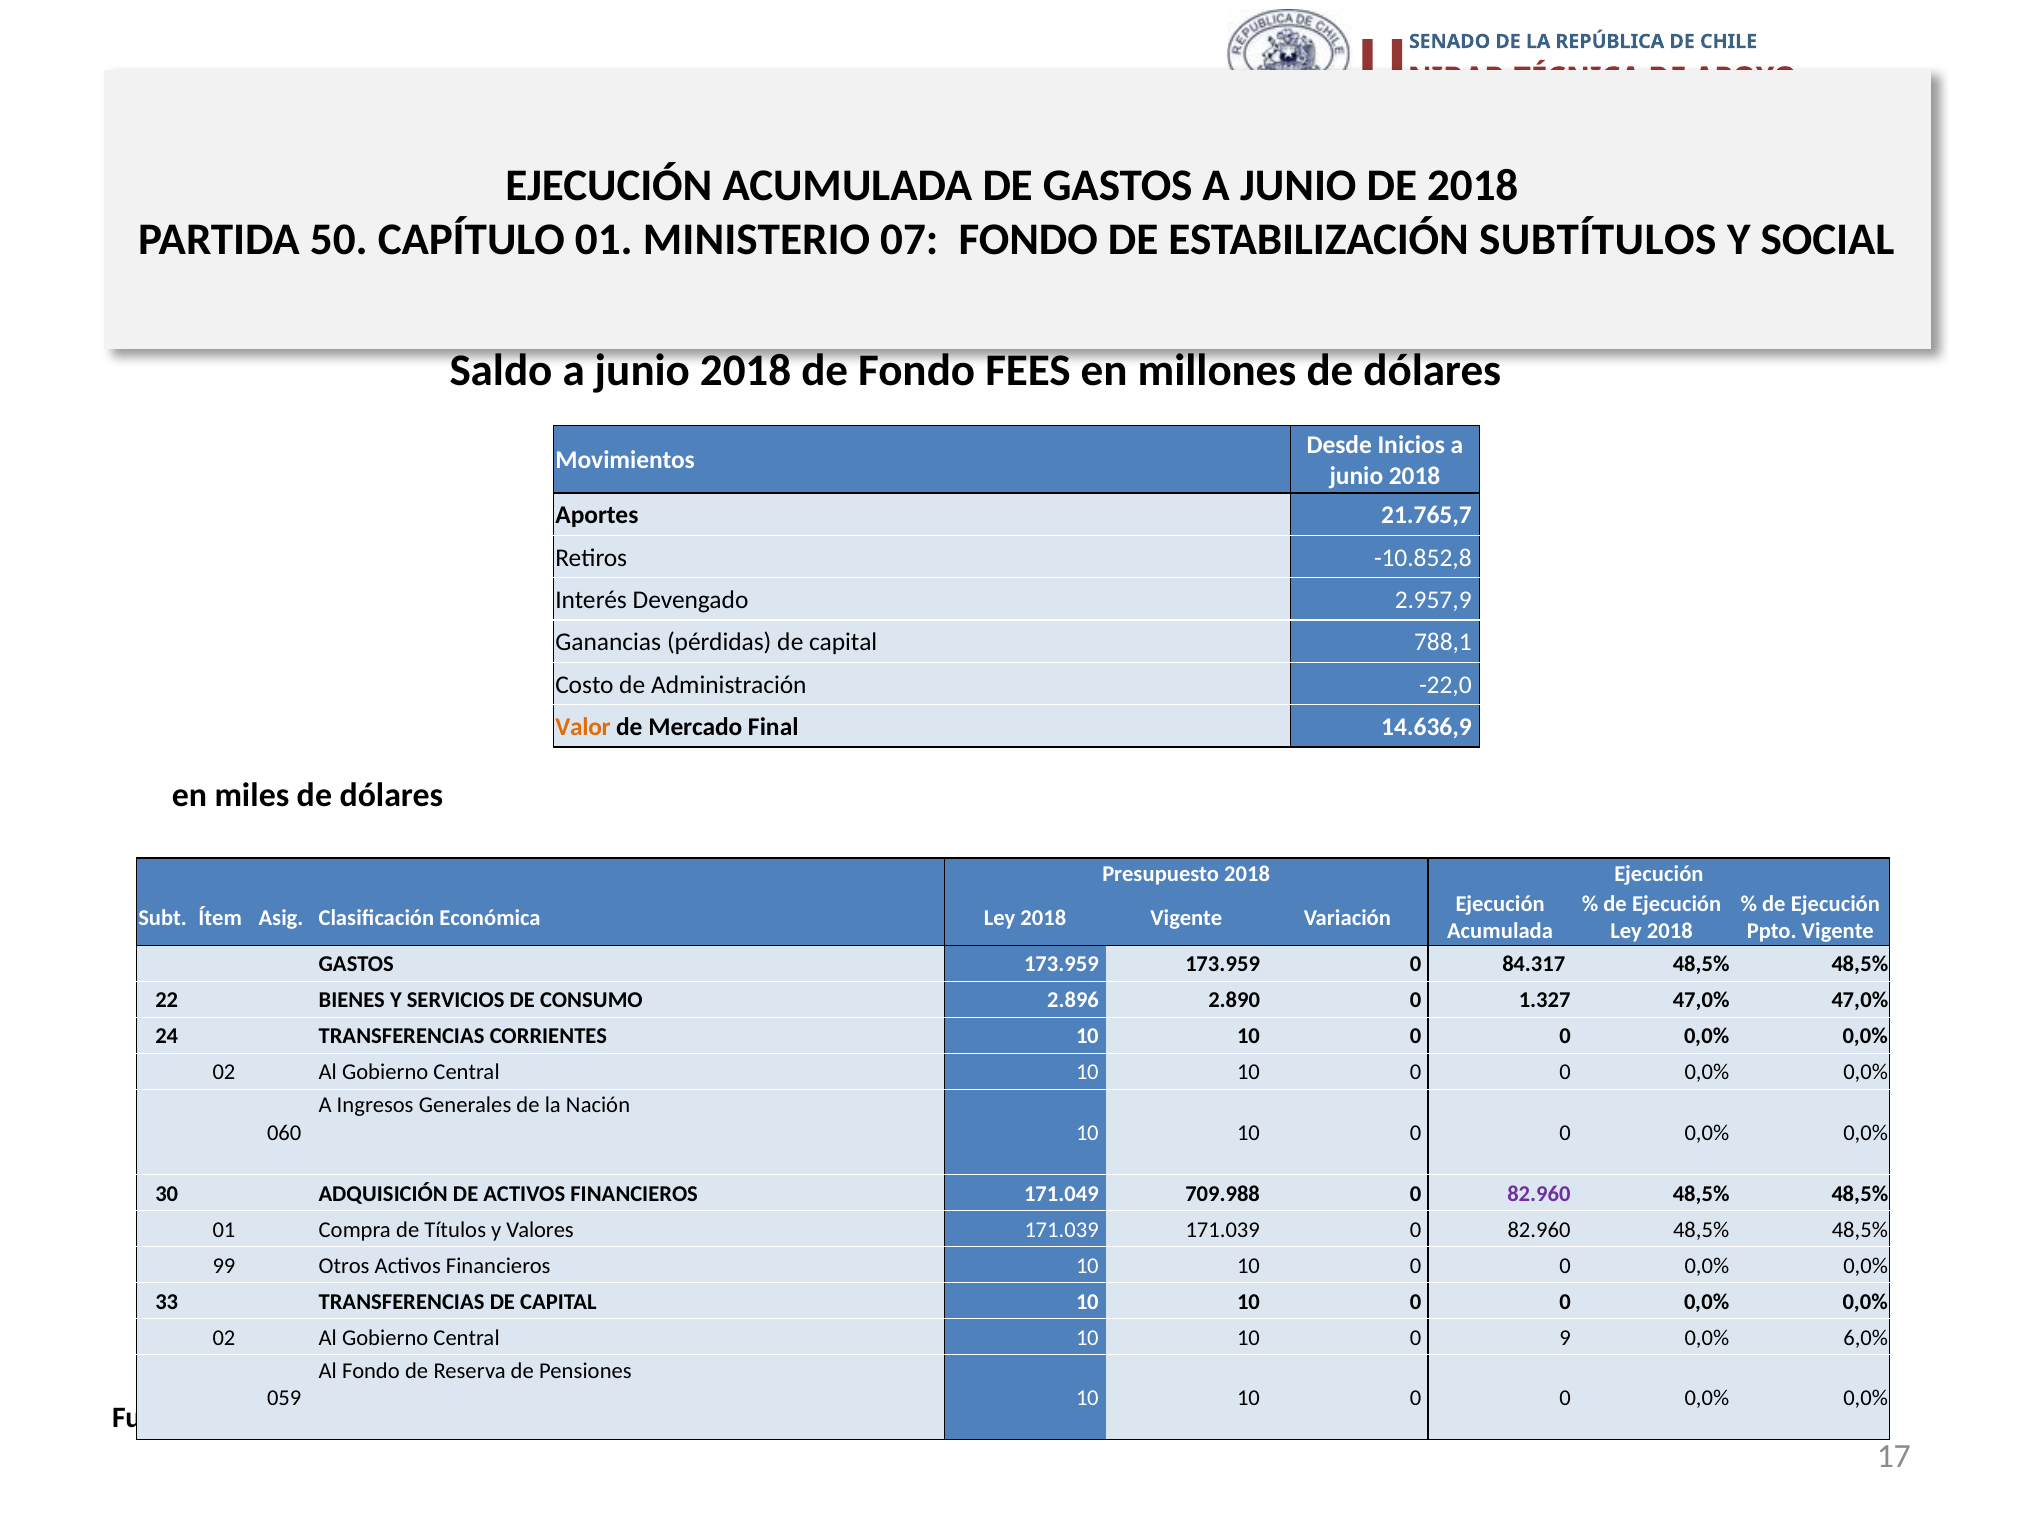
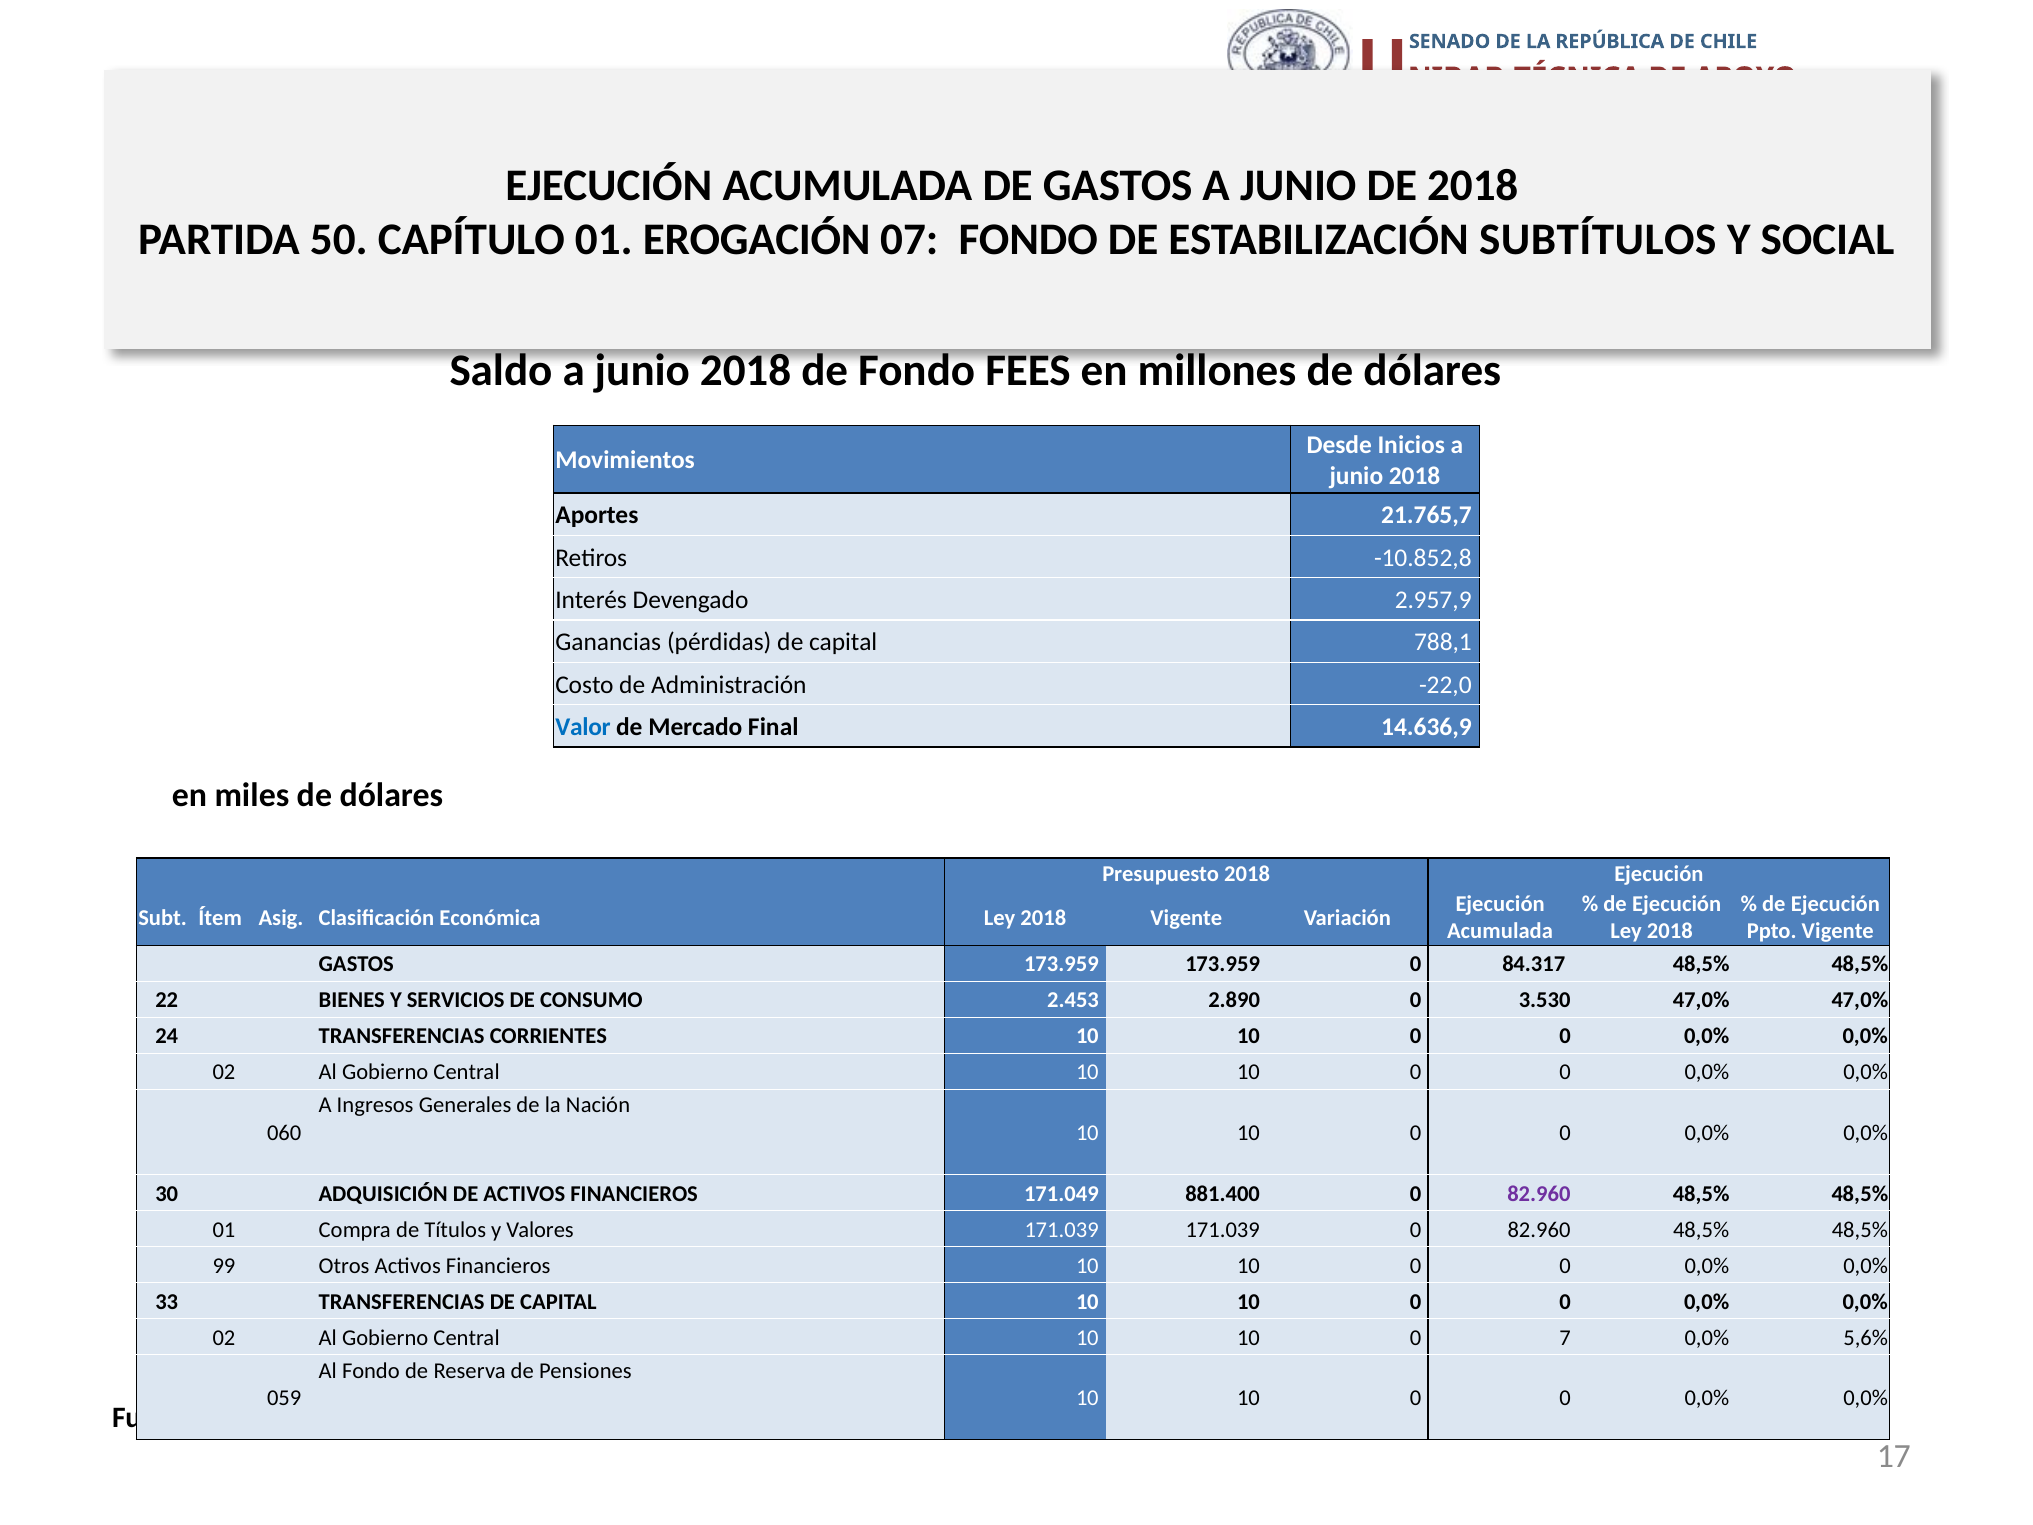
MINISTERIO: MINISTERIO -> EROGACIÓN (757, 240)
Valor colour: orange -> blue (583, 727)
2.896: 2.896 -> 2.453 (1073, 1000)
1.327: 1.327 -> 3.530 (1545, 1000)
709.988: 709.988 -> 881.400 (1223, 1194)
9: 9 -> 7 (1565, 1338)
6,0%: 6,0% -> 5,6% (1866, 1338)
